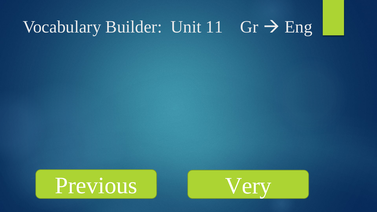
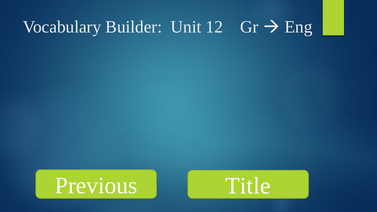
11: 11 -> 12 (214, 27)
Very: Very -> Title (248, 186)
